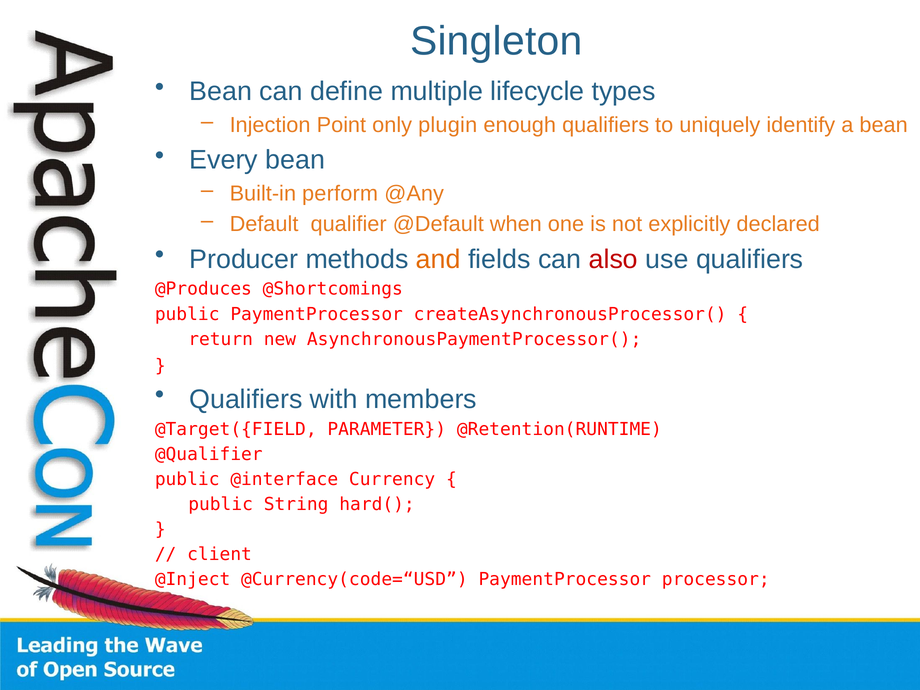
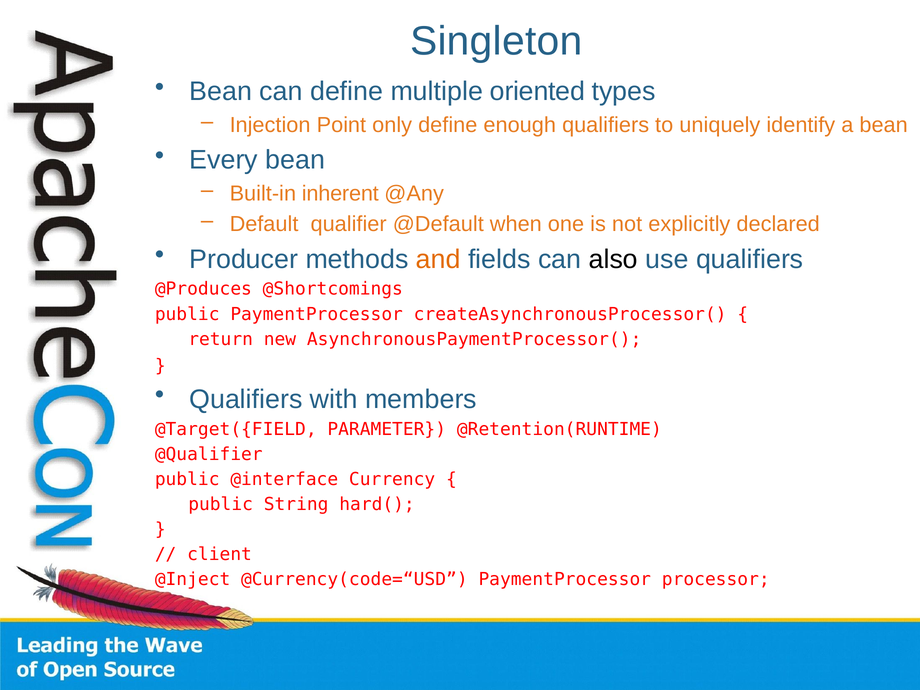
lifecycle: lifecycle -> oriented (537, 92)
only plugin: plugin -> define (448, 125)
perform: perform -> inherent (340, 193)
also colour: red -> black (613, 259)
